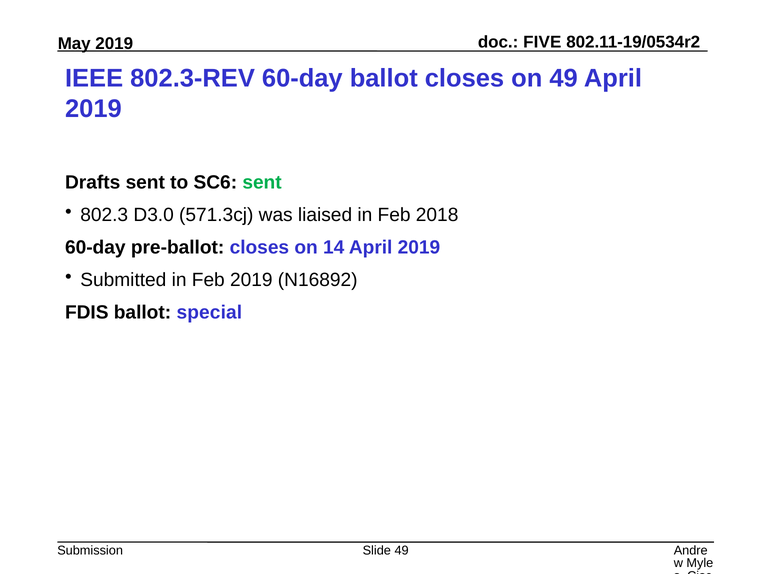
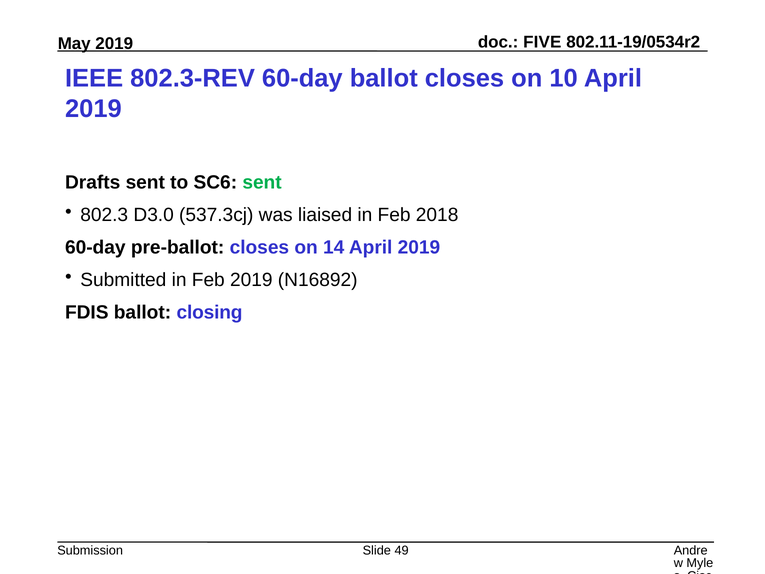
on 49: 49 -> 10 (564, 78)
571.3cj: 571.3cj -> 537.3cj (216, 215)
special: special -> closing (209, 313)
